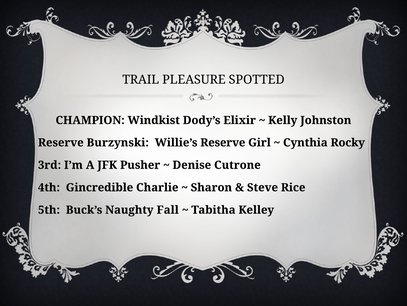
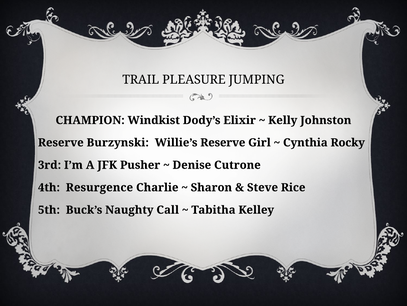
SPOTTED: SPOTTED -> JUMPING (257, 80)
Gincredible: Gincredible -> Resurgence (99, 187)
Fall: Fall -> Call (168, 209)
